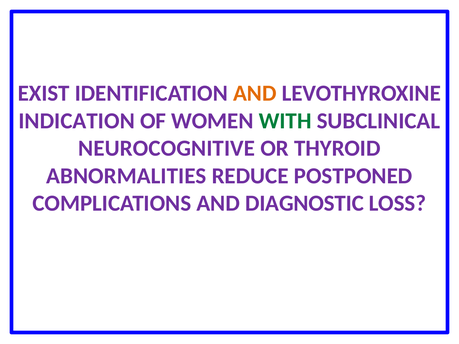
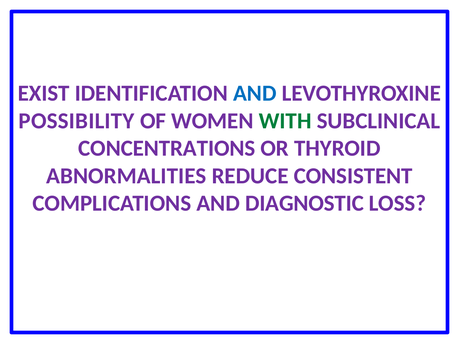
AND colour: orange -> blue (255, 93)
INDICATION: INDICATION -> POSSIBILITY (77, 121)
NEUROCOGNITIVE: NEUROCOGNITIVE -> CONCENTRATIONS (167, 148)
POSTPONED: POSTPONED -> CONSISTENT (353, 176)
